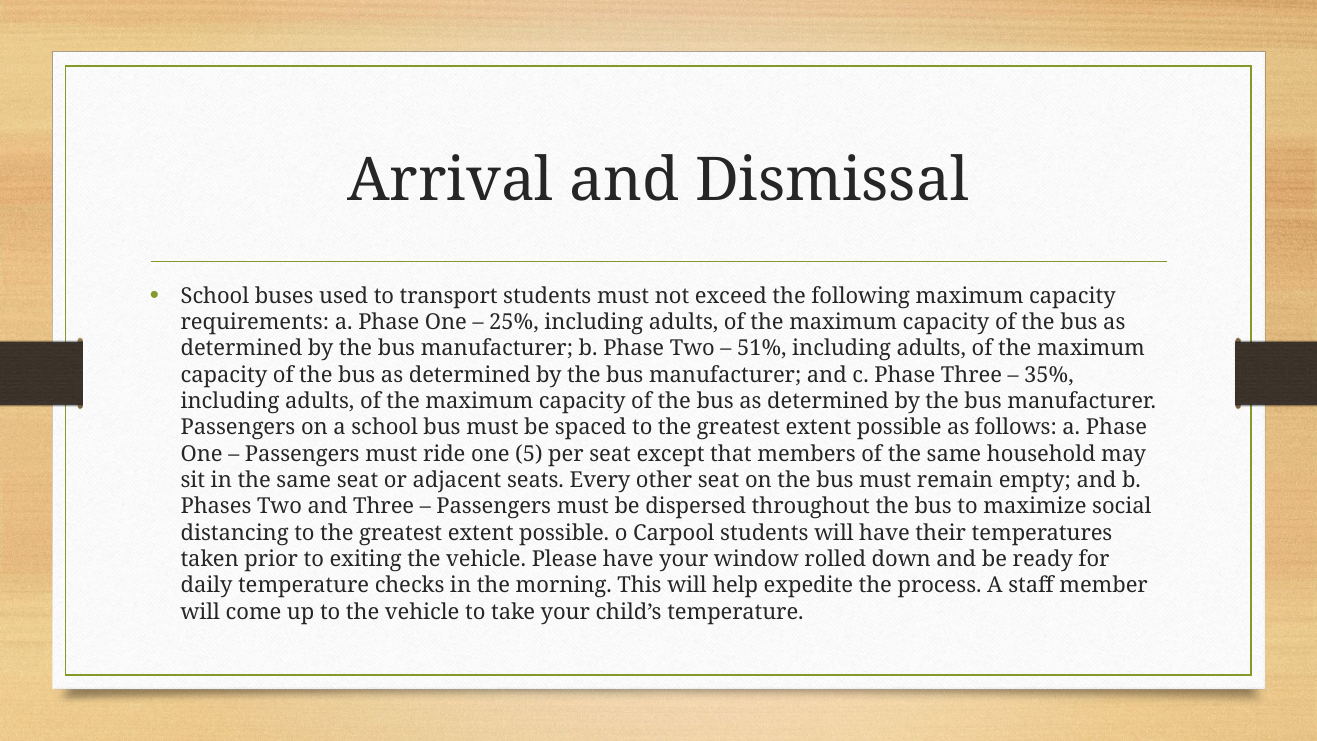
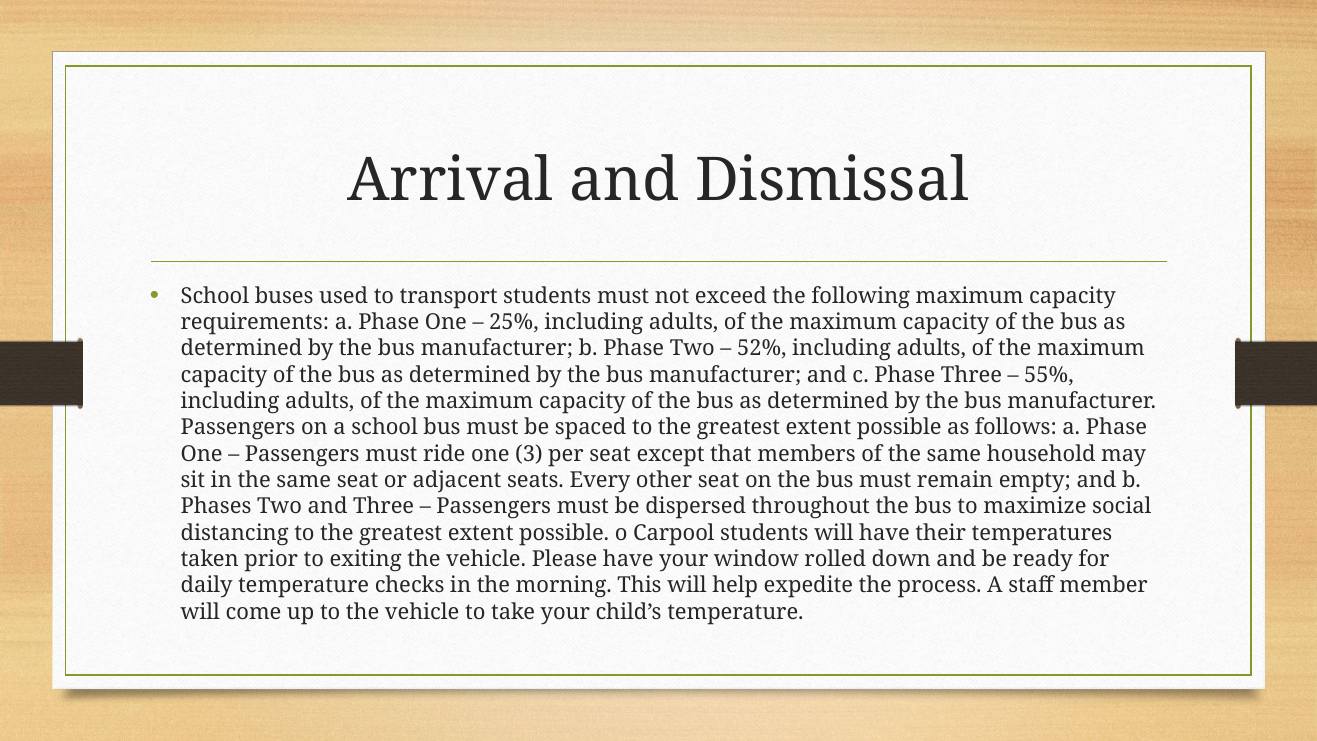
51%: 51% -> 52% (762, 349)
35%: 35% -> 55% (1049, 375)
5: 5 -> 3 (529, 454)
